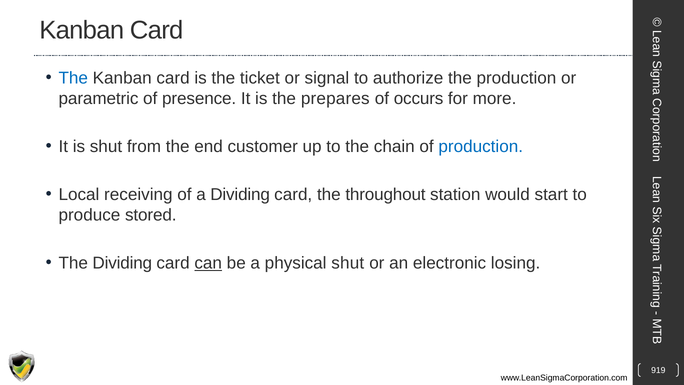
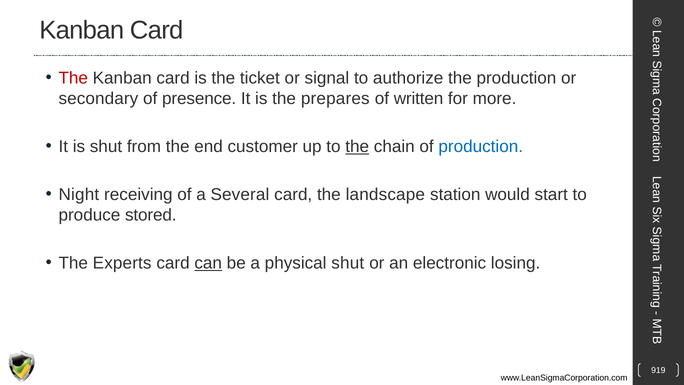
The colour: blue -> red (73, 78)
parametric: parametric -> secondary (98, 99)
occurs: occurs -> written (419, 99)
the underline: none -> present (357, 147)
Local: Local -> Night (79, 194)
a Dividing: Dividing -> Several (240, 194)
throughout: throughout -> landscape (385, 194)
The Dividing: Dividing -> Experts (122, 263)
